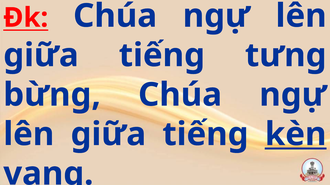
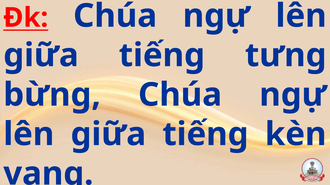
kèn underline: present -> none (296, 135)
